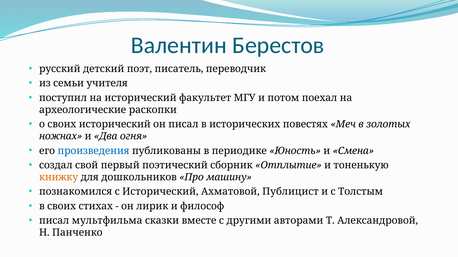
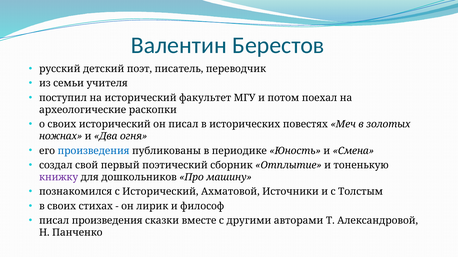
книжку colour: orange -> purple (59, 178)
Публицист: Публицист -> Источники (291, 192)
писал мультфильма: мультфильма -> произведения (107, 221)
